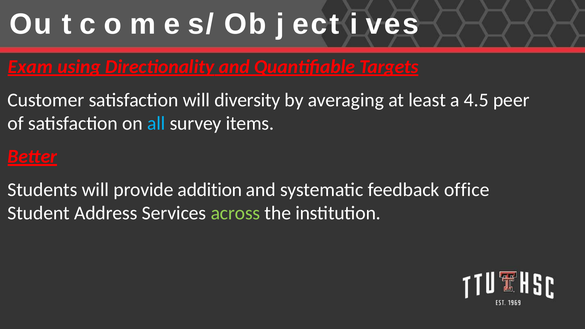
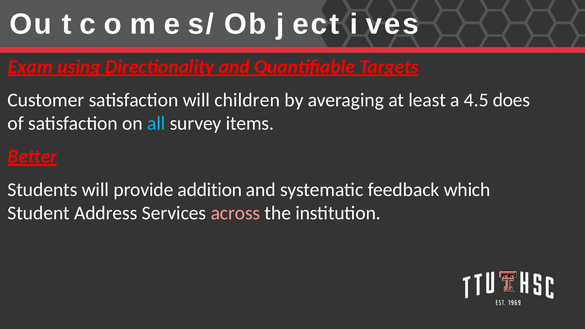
diversity: diversity -> children (247, 100)
peer: peer -> does (511, 100)
office: office -> which (467, 190)
across colour: light green -> pink (235, 213)
